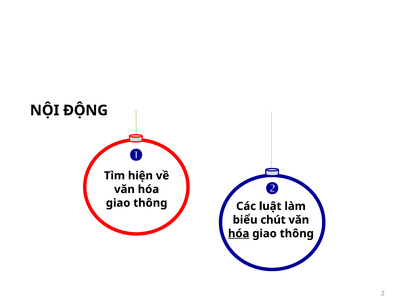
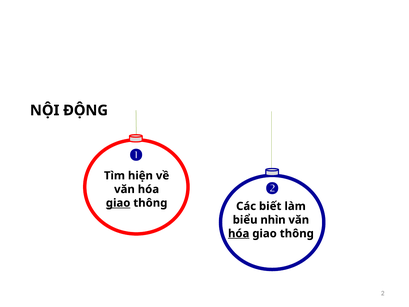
giao underline: none -> present (118, 203)
luật: luật -> biết (270, 206)
chút: chút -> nhìn (273, 220)
